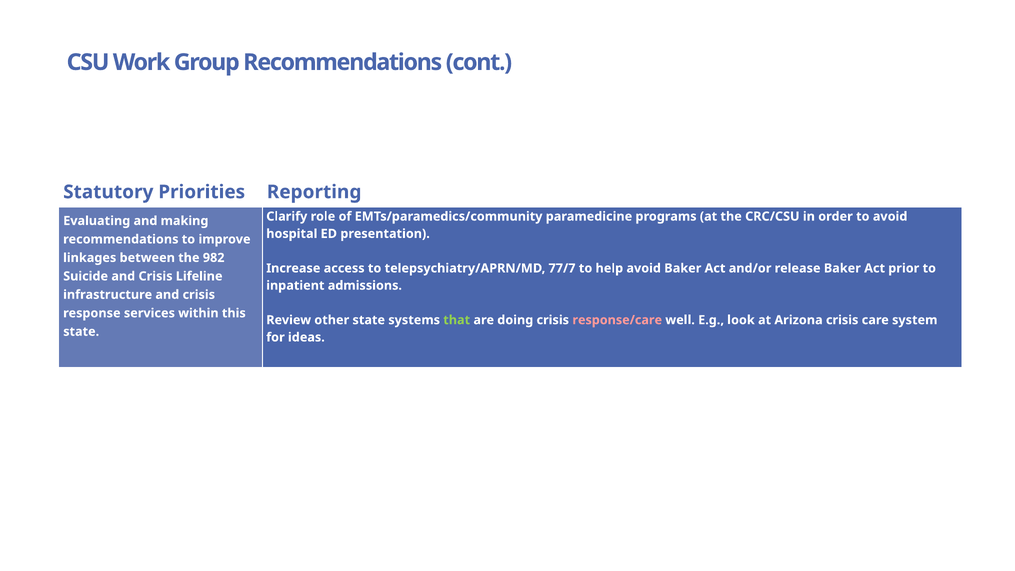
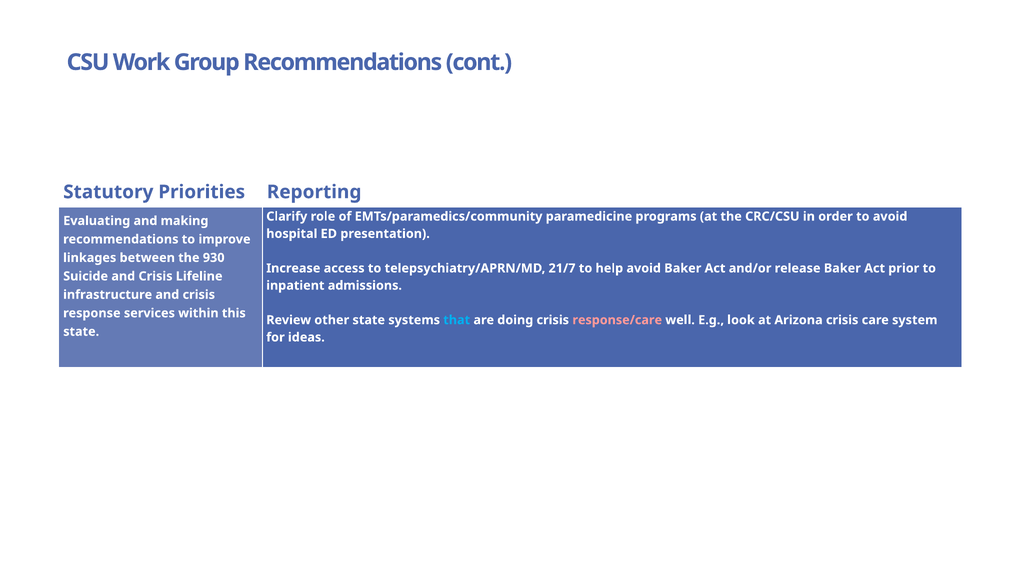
982: 982 -> 930 (214, 258)
77/7: 77/7 -> 21/7 (562, 268)
that colour: light green -> light blue (457, 320)
